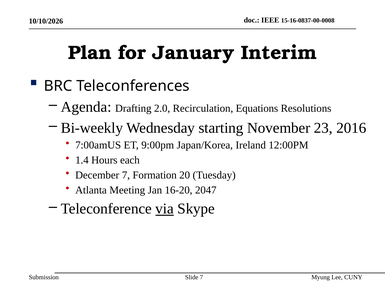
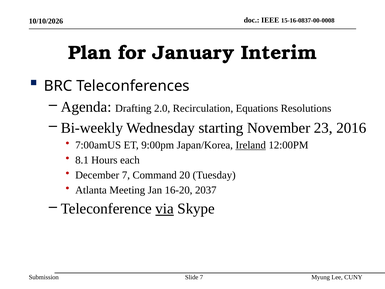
Ireland underline: none -> present (251, 145)
1.4: 1.4 -> 8.1 (82, 160)
Formation: Formation -> Command (155, 175)
2047: 2047 -> 2037 (206, 190)
